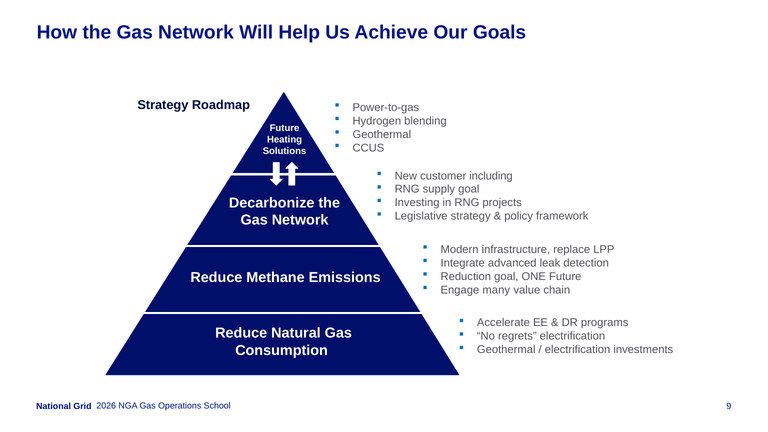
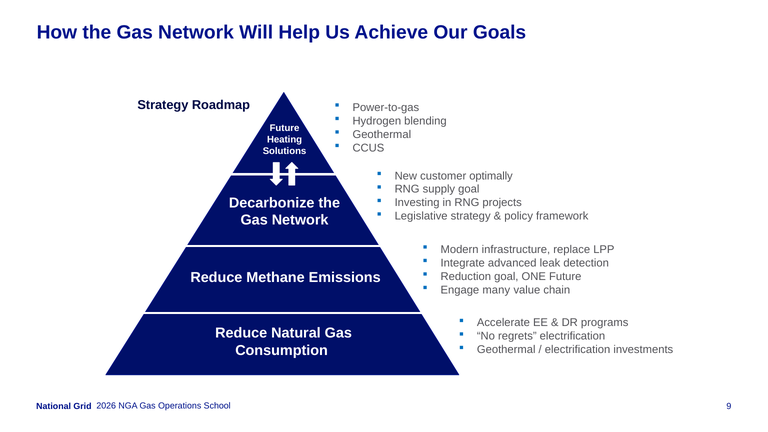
including: including -> optimally (491, 176)
